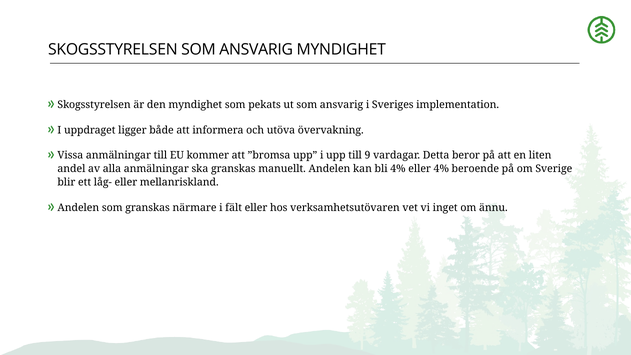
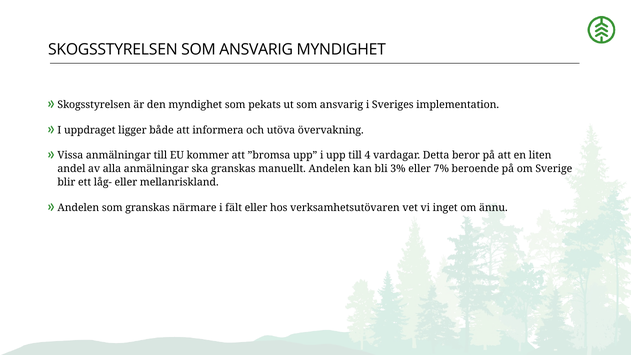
9: 9 -> 4 (368, 155)
bli 4%: 4% -> 3% (398, 169)
eller 4%: 4% -> 7% (441, 169)
